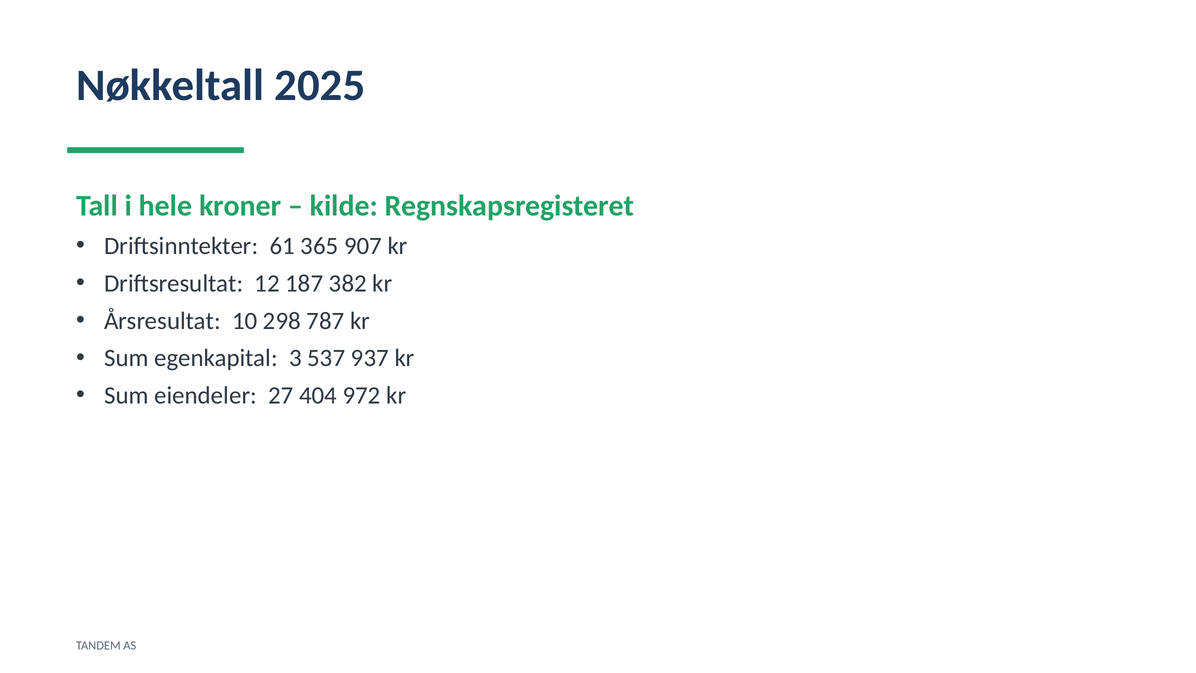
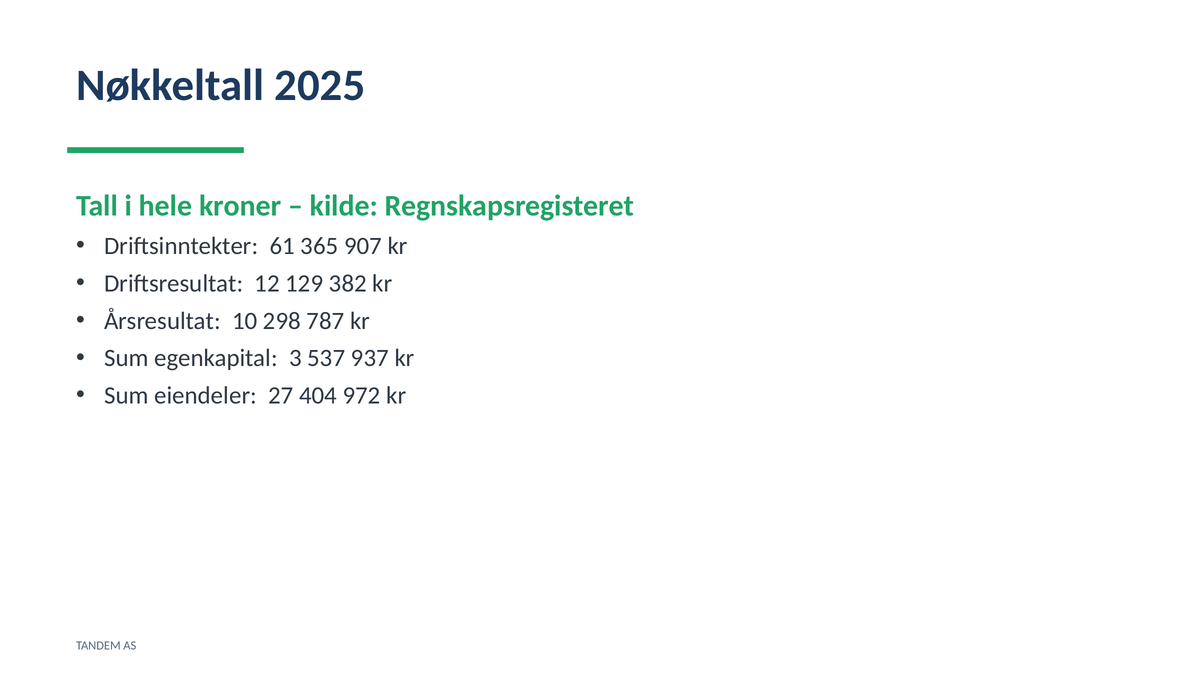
187: 187 -> 129 (304, 283)
